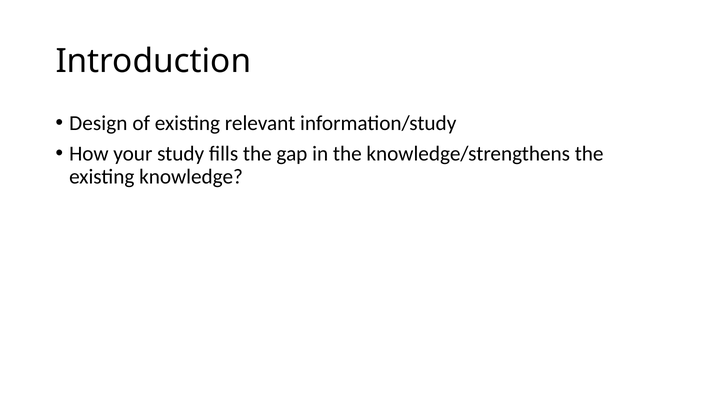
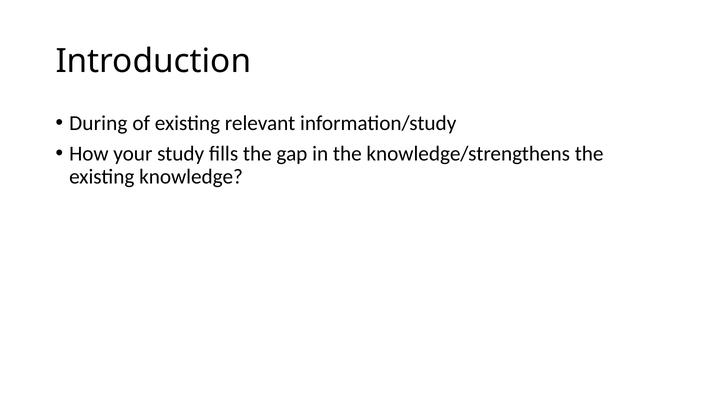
Design: Design -> During (98, 123)
